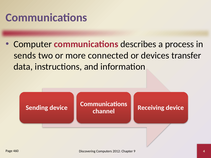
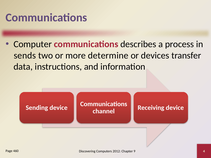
connected: connected -> determine (108, 56)
